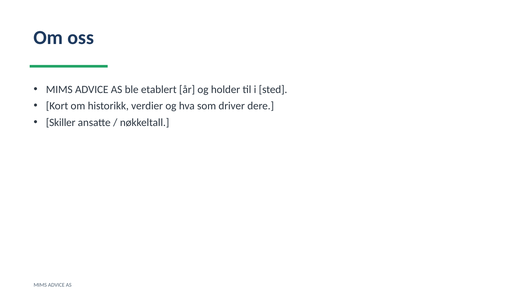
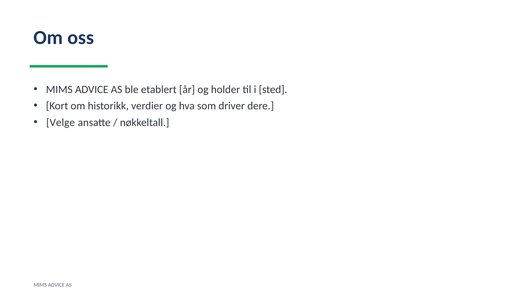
Skiller: Skiller -> Velge (61, 122)
